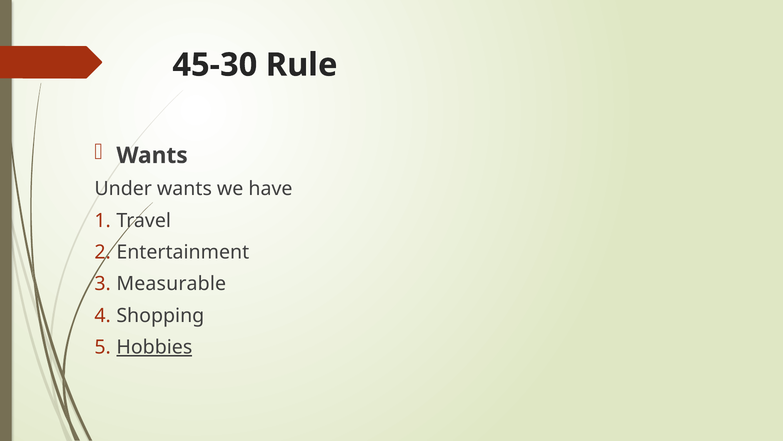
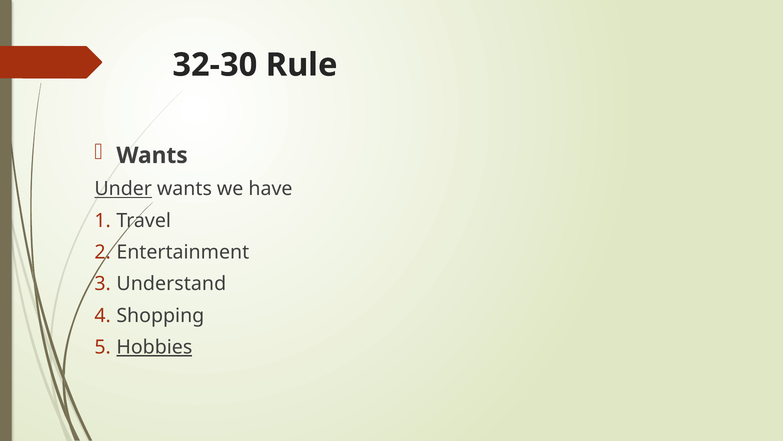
45-30: 45-30 -> 32-30 (215, 65)
Under underline: none -> present (123, 189)
Measurable: Measurable -> Understand (171, 284)
